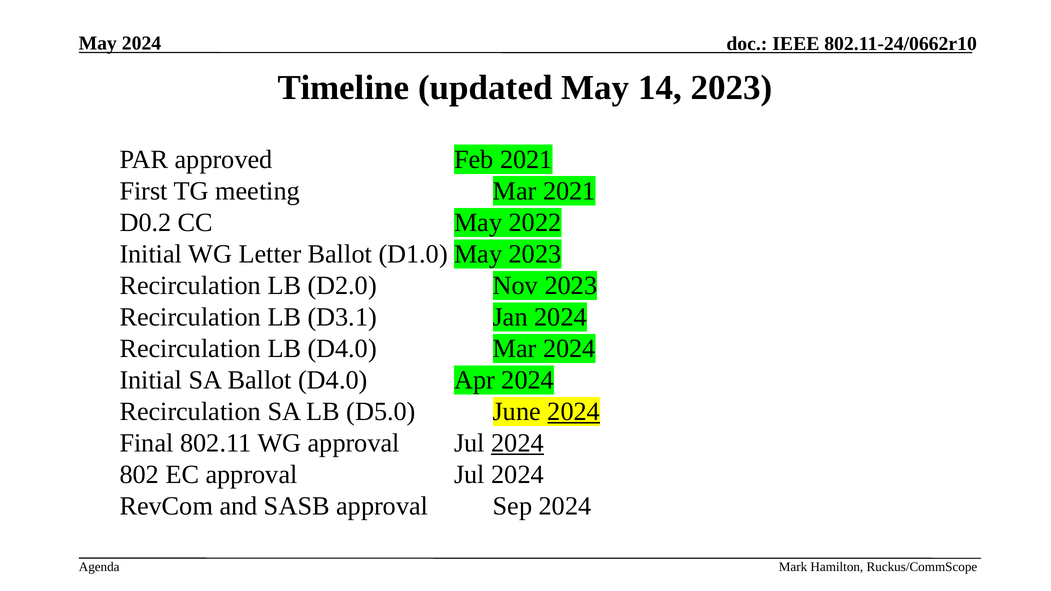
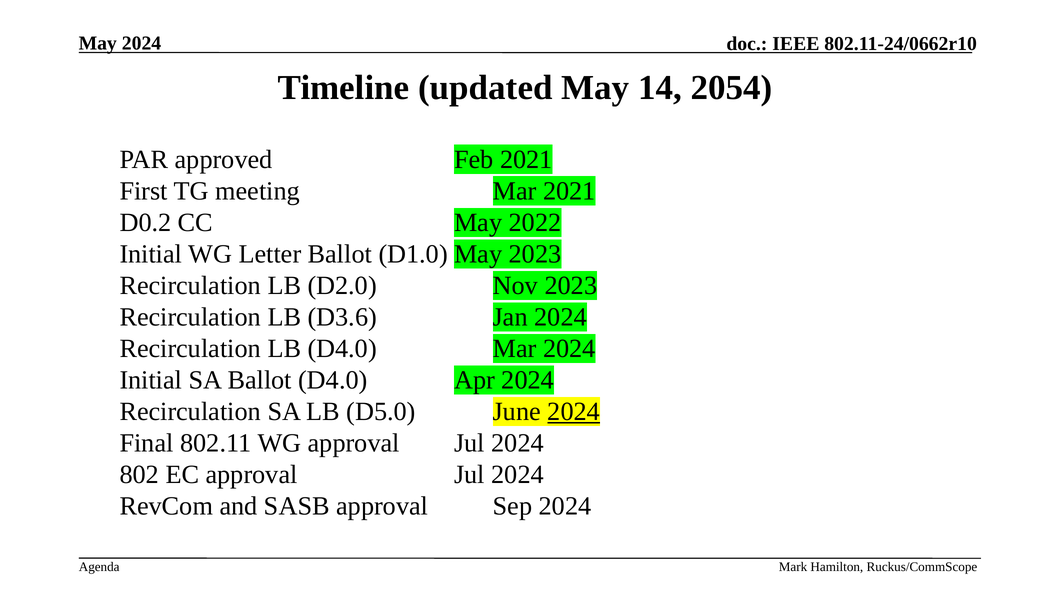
14 2023: 2023 -> 2054 (732, 88)
D3.1: D3.1 -> D3.6 (342, 317)
2024 underline: present -> none (518, 443)
